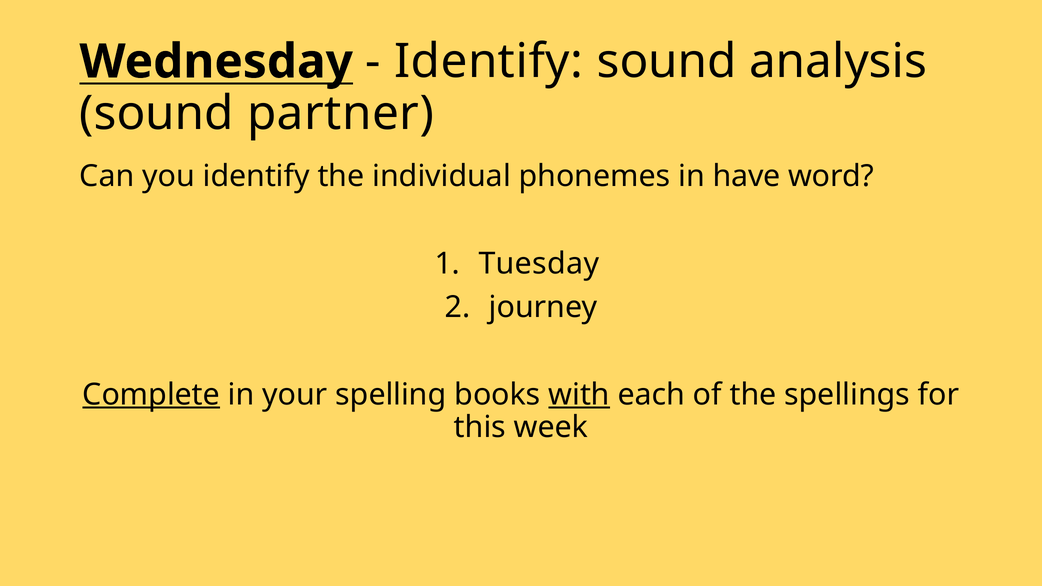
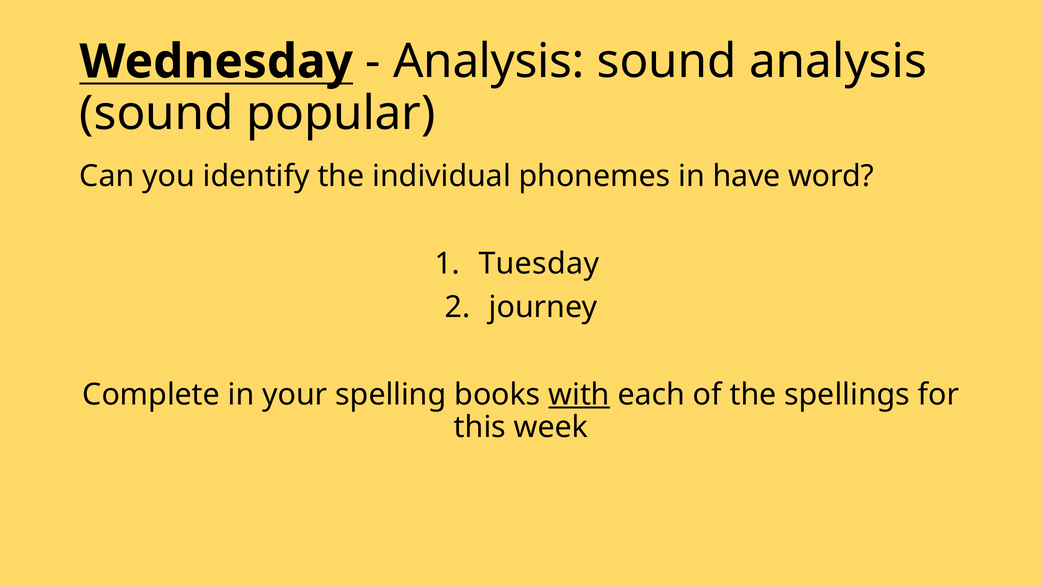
Identify: Identify -> Analysis (489, 62)
partner: partner -> popular (341, 113)
Complete underline: present -> none (151, 395)
